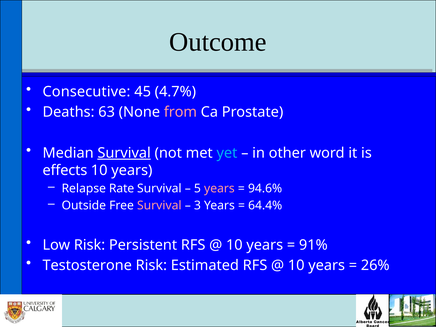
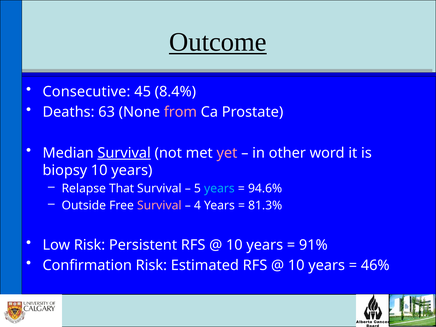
Outcome underline: none -> present (218, 42)
4.7%: 4.7% -> 8.4% (175, 92)
yet colour: light blue -> pink (227, 153)
effects: effects -> biopsy (65, 170)
Rate: Rate -> That (122, 189)
years colour: pink -> light blue (219, 189)
3: 3 -> 4 (197, 206)
64.4%: 64.4% -> 81.3% (265, 206)
Testosterone: Testosterone -> Confirmation (87, 265)
26%: 26% -> 46% (375, 265)
